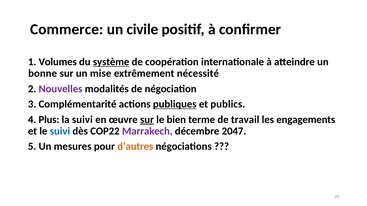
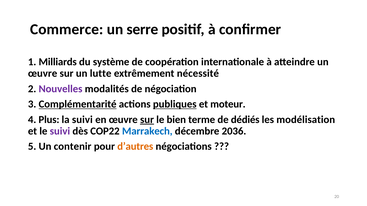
civile: civile -> serre (142, 29)
Volumes: Volumes -> Milliards (58, 62)
système underline: present -> none (111, 62)
bonne: bonne -> œuvre (43, 74)
mise: mise -> lutte (101, 74)
Complémentarité underline: none -> present (78, 104)
publics: publics -> moteur (228, 104)
travail: travail -> dédiés (245, 120)
engagements: engagements -> modélisation (306, 120)
suivi colour: blue -> purple (60, 131)
Marrakech colour: purple -> blue (147, 131)
2047: 2047 -> 2036 (234, 131)
mesures: mesures -> contenir (73, 147)
